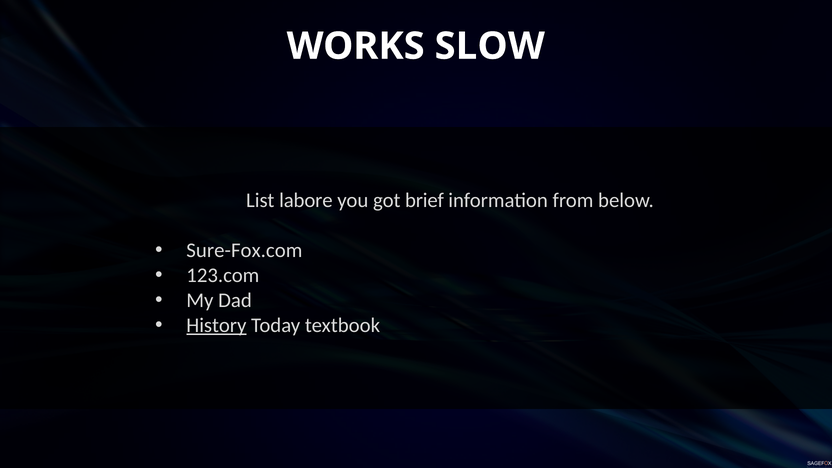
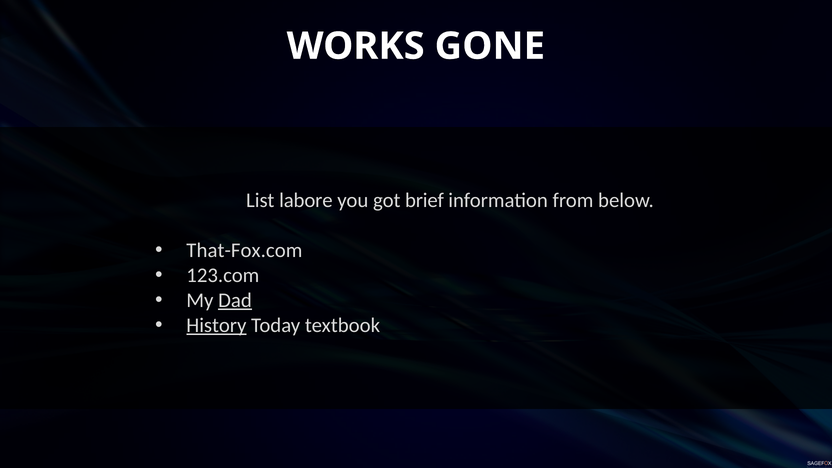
SLOW: SLOW -> GONE (490, 46)
Sure-Fox.com: Sure-Fox.com -> That-Fox.com (244, 250)
Dad underline: none -> present (235, 300)
